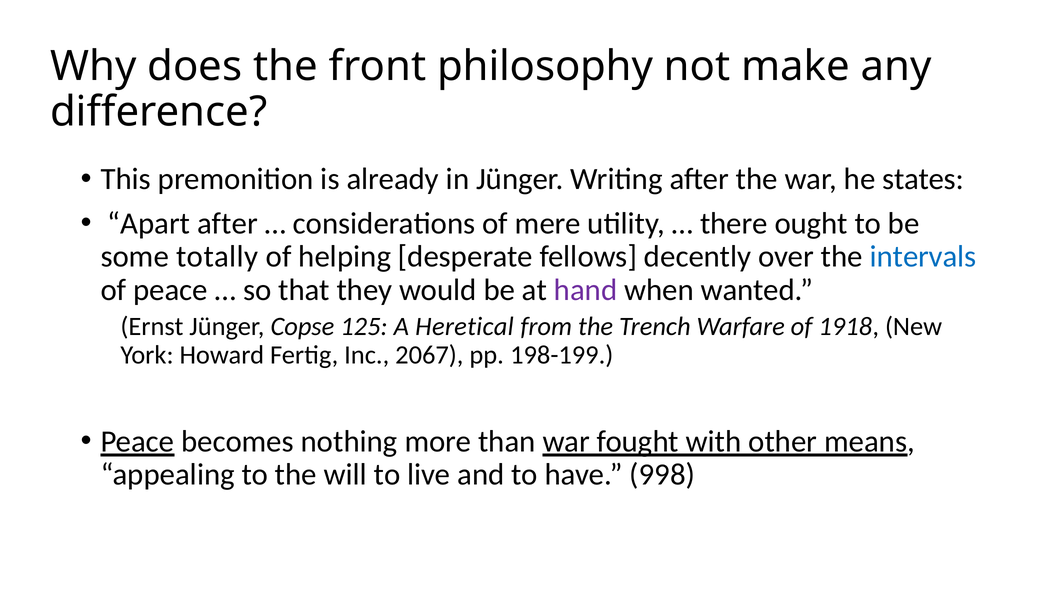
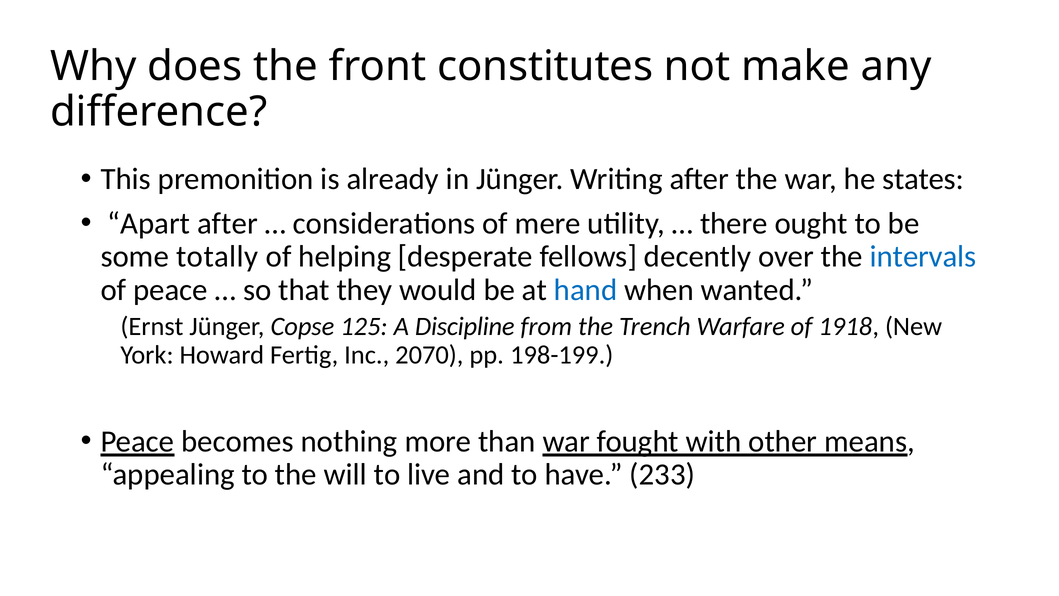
philosophy: philosophy -> constitutes (545, 66)
hand colour: purple -> blue (586, 290)
Heretical: Heretical -> Discipline (465, 326)
2067: 2067 -> 2070 (429, 355)
998: 998 -> 233 (662, 475)
